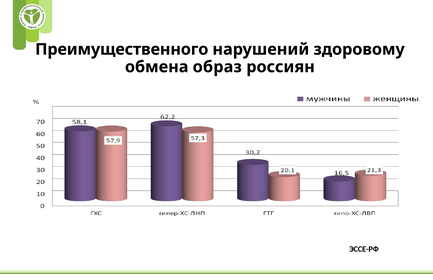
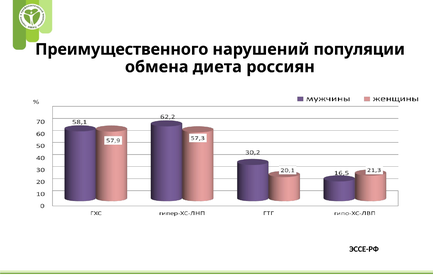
здоровому: здоровому -> популяции (359, 49)
образ: образ -> диета (217, 67)
